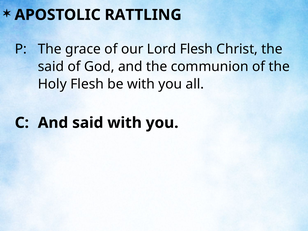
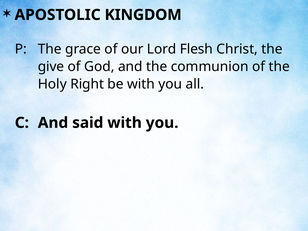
RATTLING: RATTLING -> KINGDOM (143, 15)
said: said -> give (51, 67)
Holy Flesh: Flesh -> Right (87, 84)
